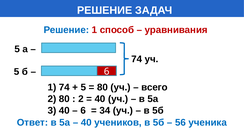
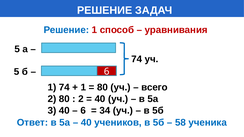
5: 5 -> 1 (83, 87)
56: 56 -> 58 (180, 123)
